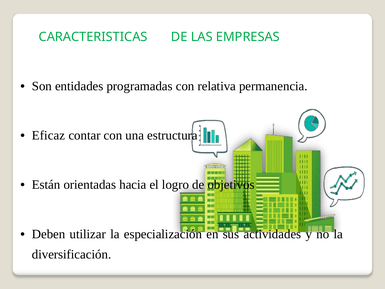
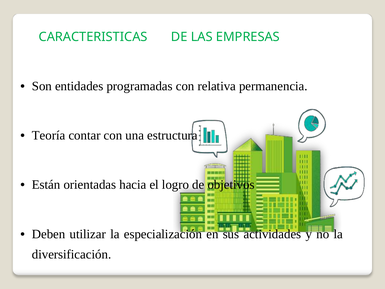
Eficaz: Eficaz -> Teoría (49, 135)
